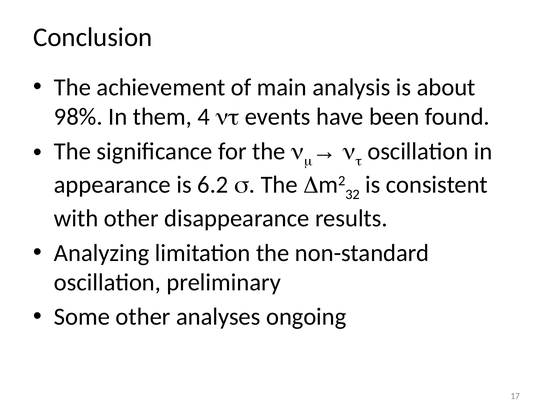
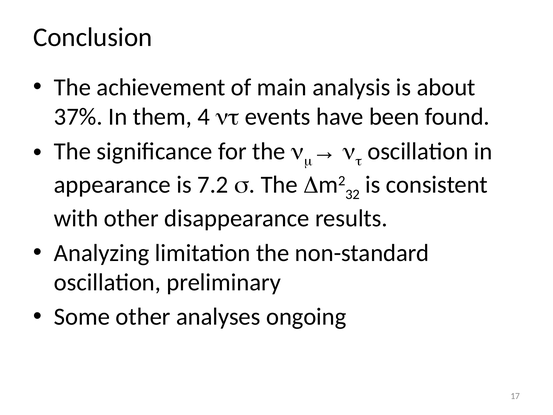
98%: 98% -> 37% (78, 117)
6.2: 6.2 -> 7.2 (213, 185)
